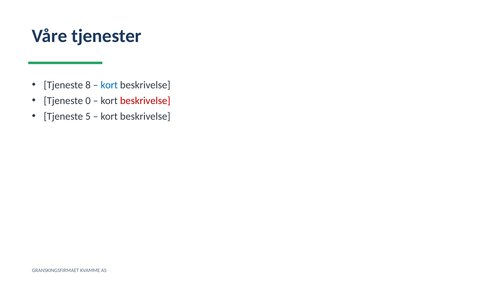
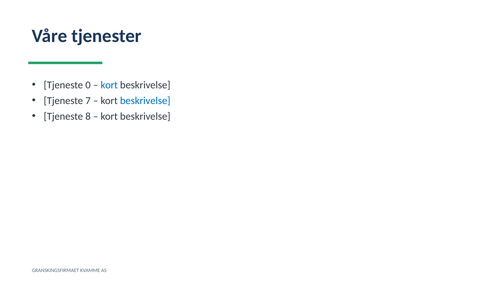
8: 8 -> 0 (88, 85)
0: 0 -> 7 (88, 101)
beskrivelse colour: red -> blue (145, 101)
5: 5 -> 8 (88, 116)
